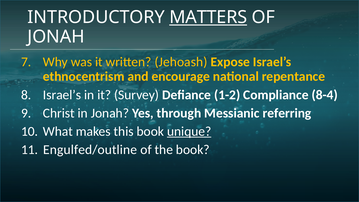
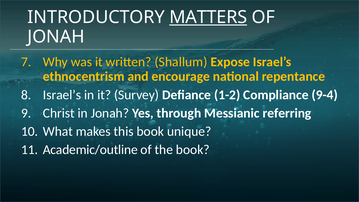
Jehoash: Jehoash -> Shallum (181, 62)
8-4: 8-4 -> 9-4 (325, 95)
unique underline: present -> none (189, 131)
Engulfed/outline: Engulfed/outline -> Academic/outline (90, 150)
